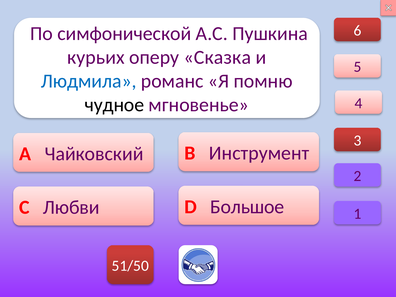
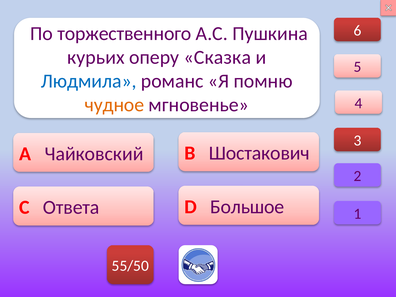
симфонической: симфонической -> торжественного (124, 34)
чудное colour: black -> orange (114, 105)
Инструмент: Инструмент -> Шостакович (259, 153)
Любви: Любви -> Ответа (71, 207)
51/50: 51/50 -> 55/50 (130, 266)
